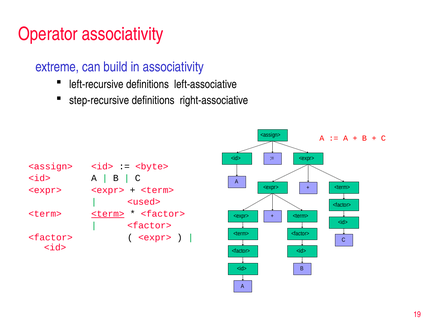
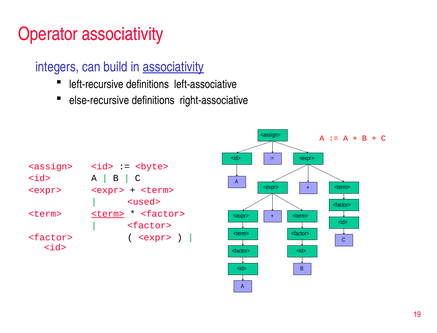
extreme: extreme -> integers (57, 67)
associativity underline: none -> present (173, 67)
step-recursive: step-recursive -> else-recursive (99, 100)
